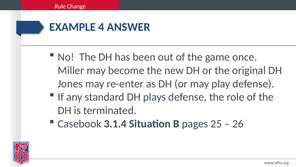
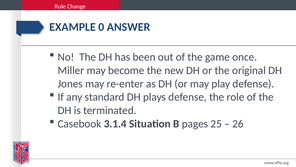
4: 4 -> 0 (101, 27)
